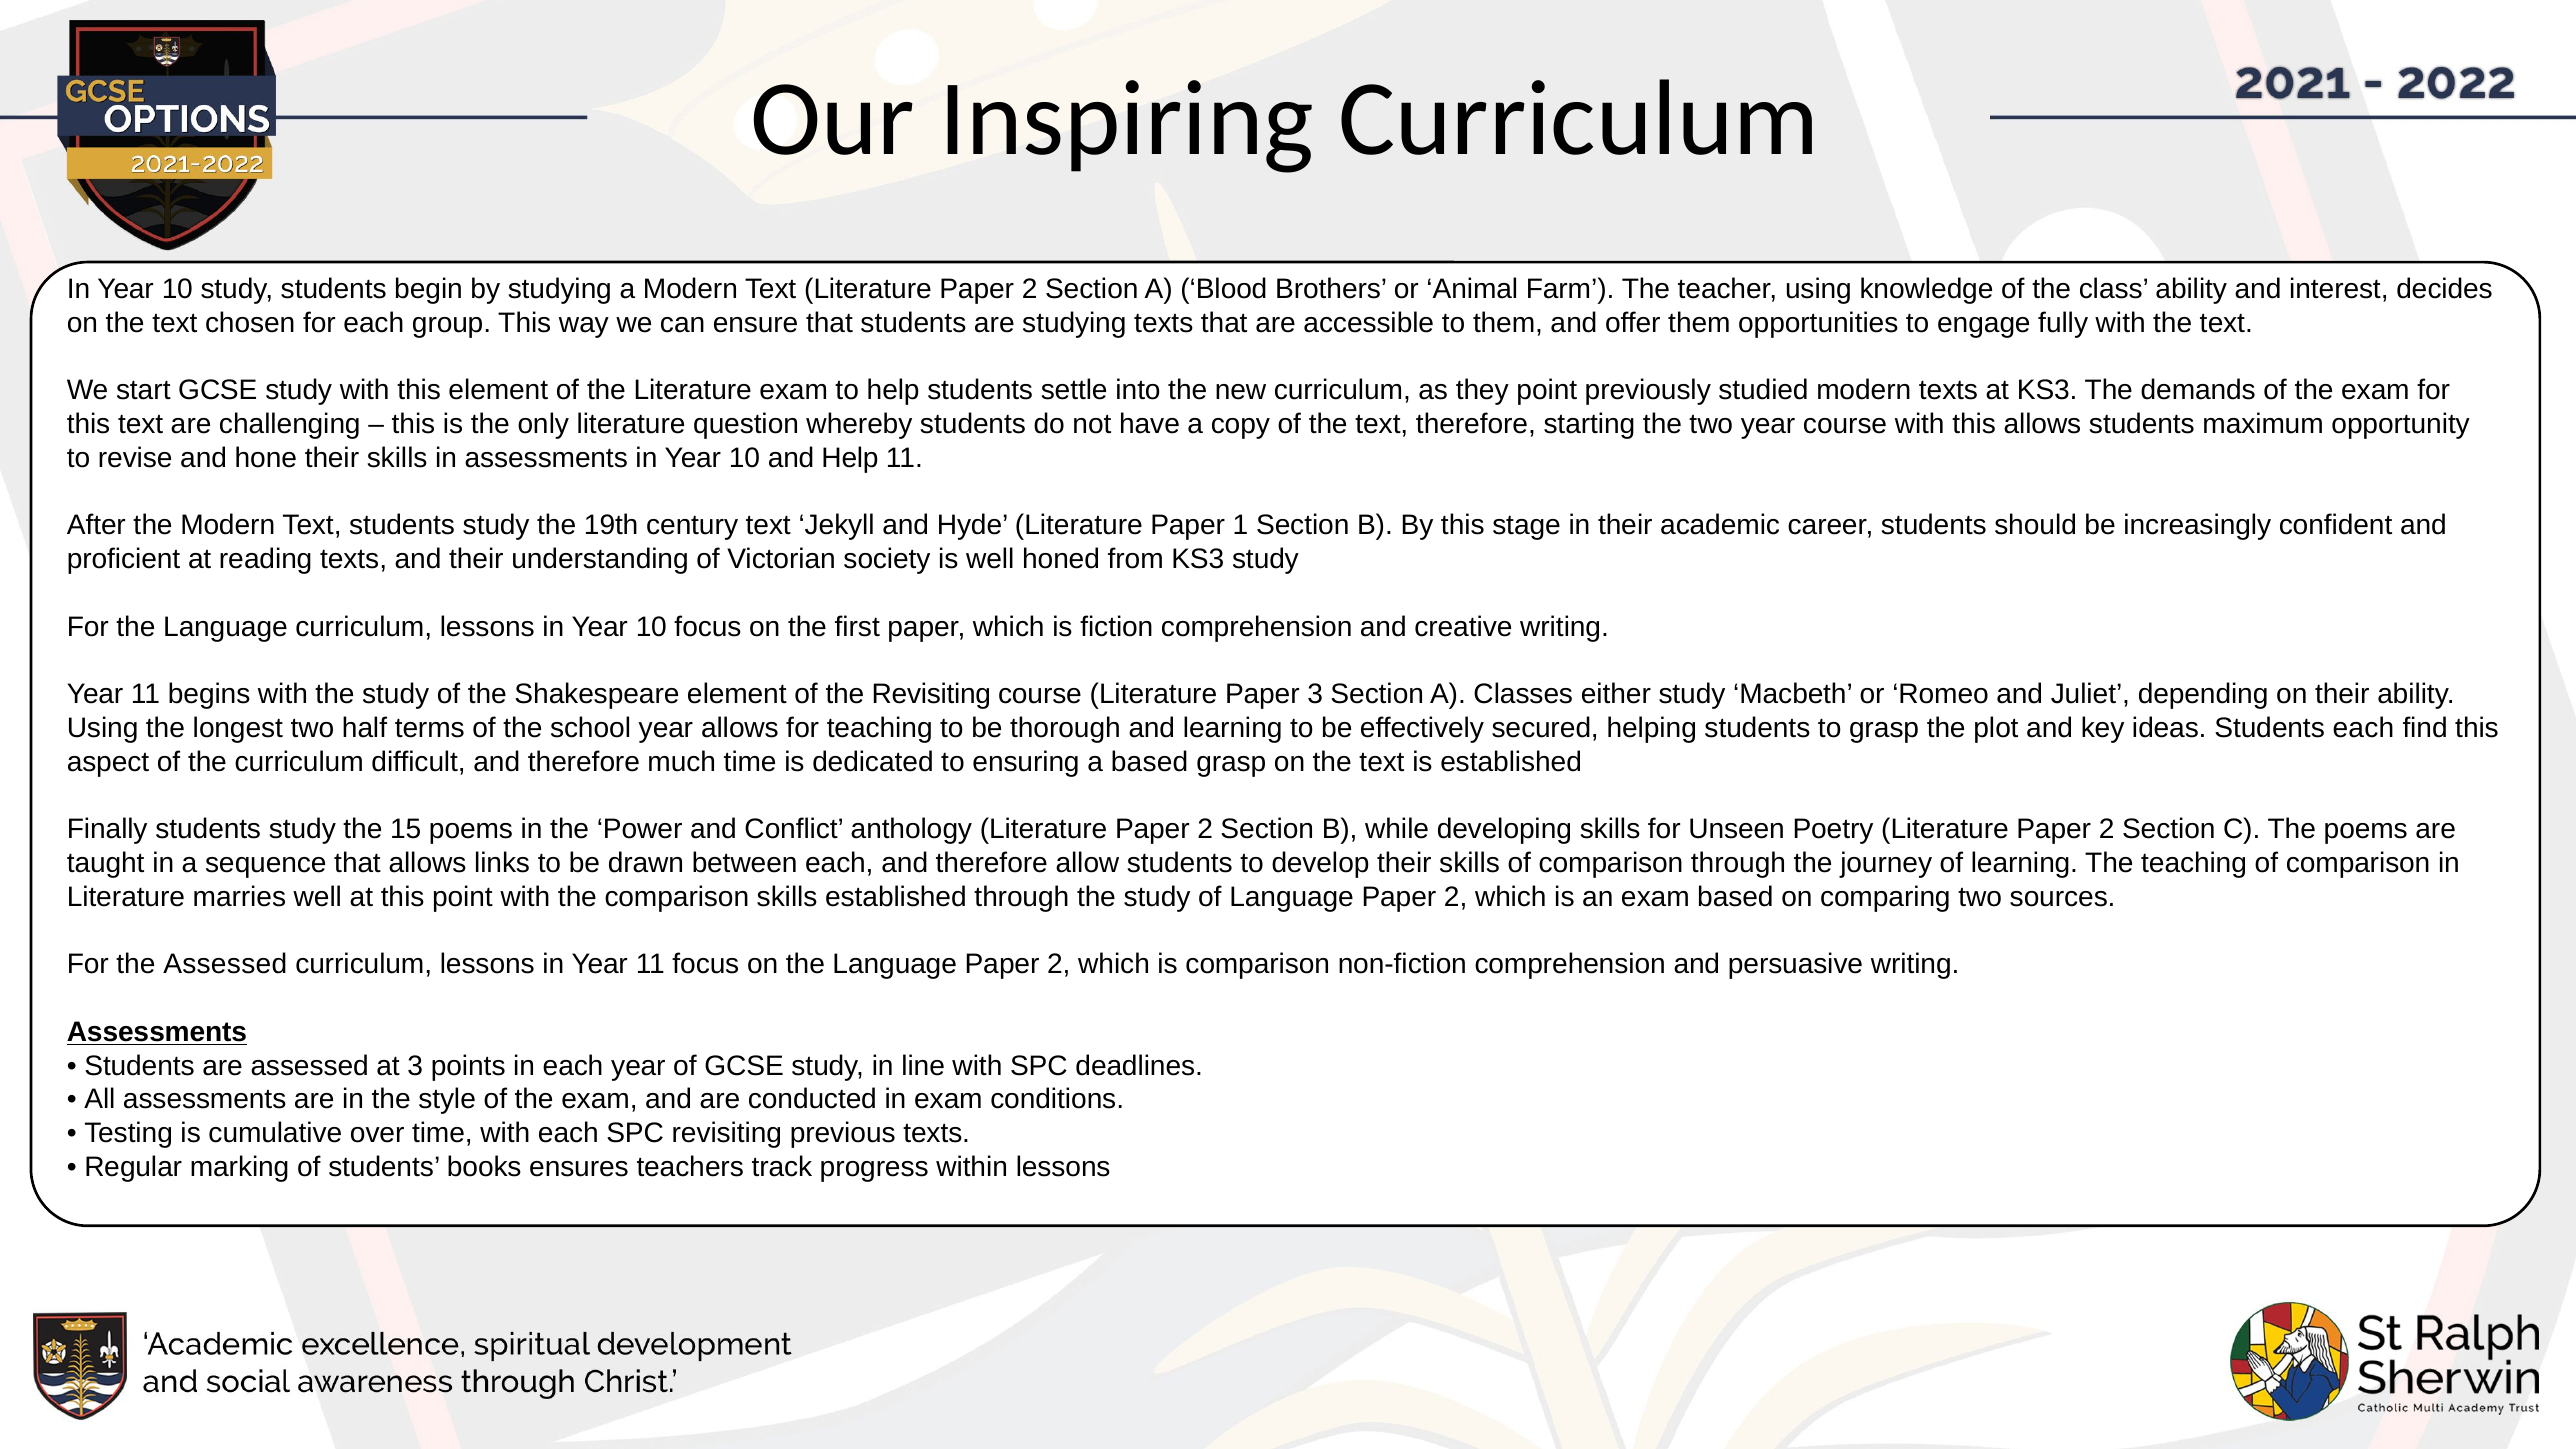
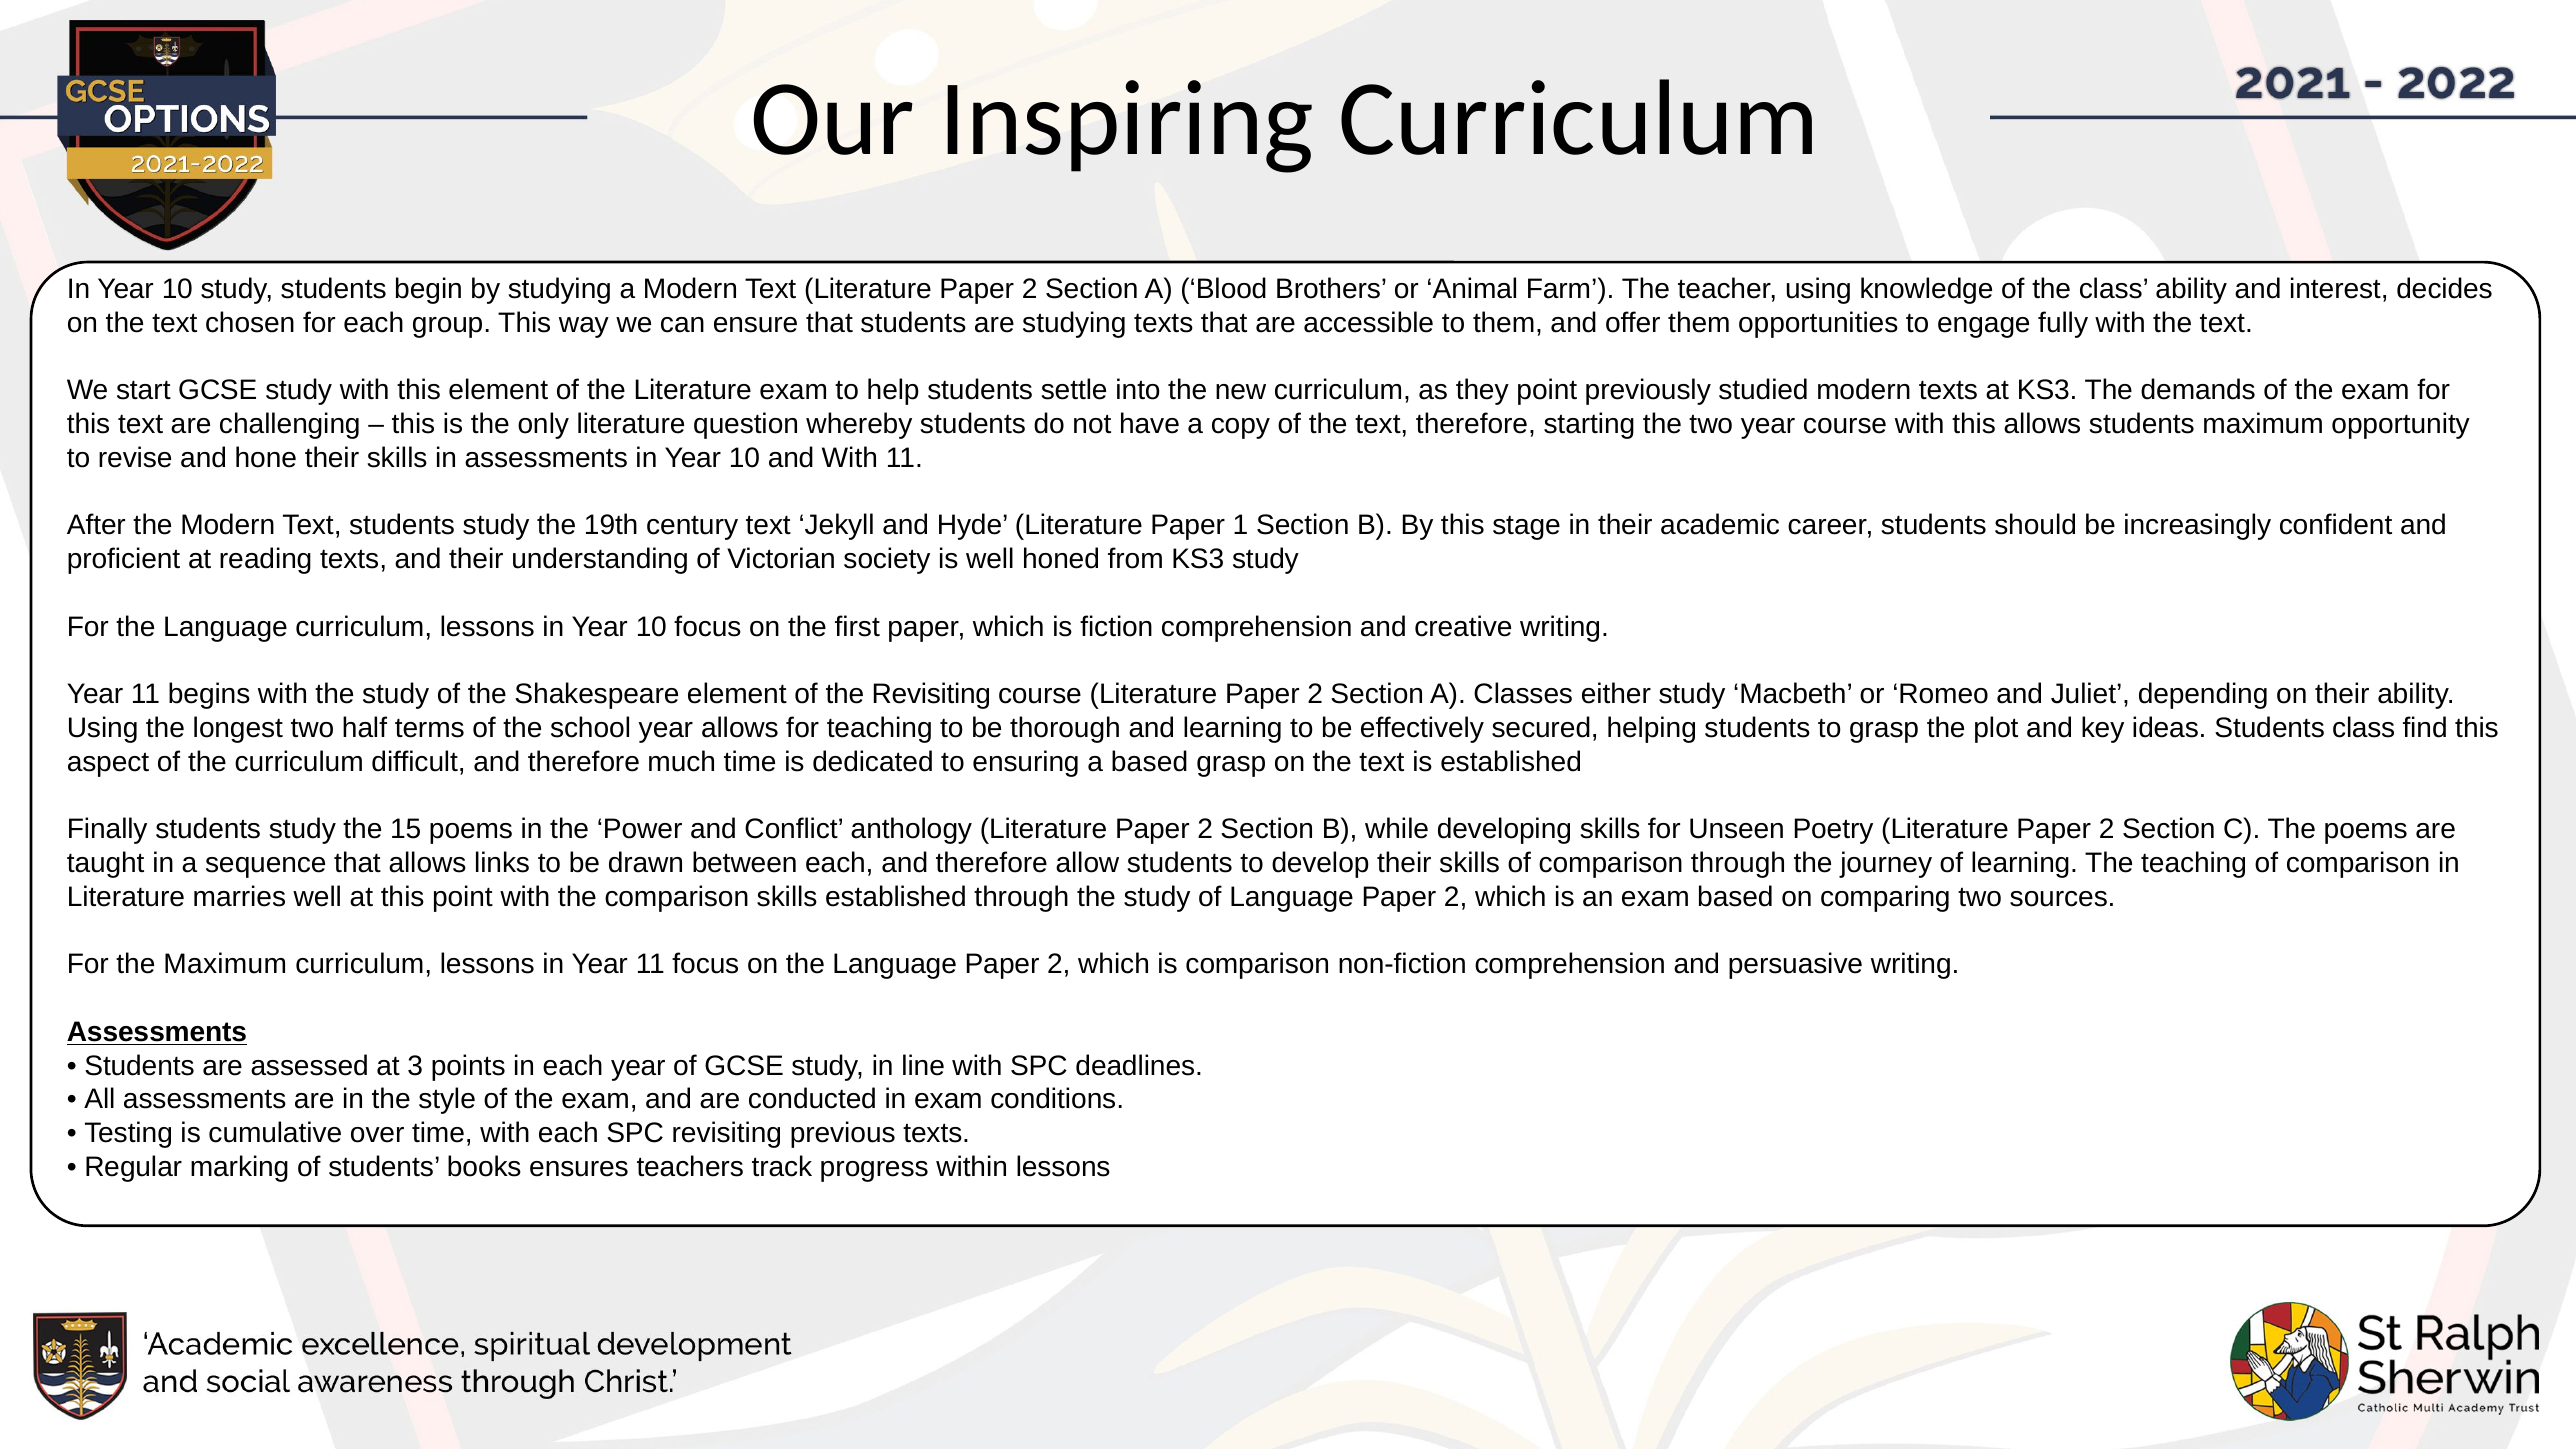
and Help: Help -> With (850, 458)
course Literature Paper 3: 3 -> 2 (1315, 694)
Students each: each -> class (2364, 728)
the Assessed: Assessed -> Maximum (225, 965)
